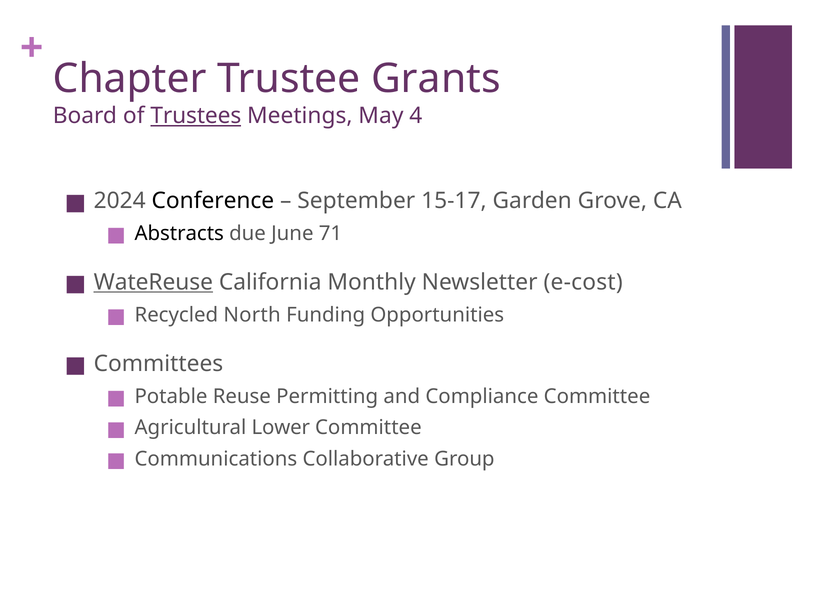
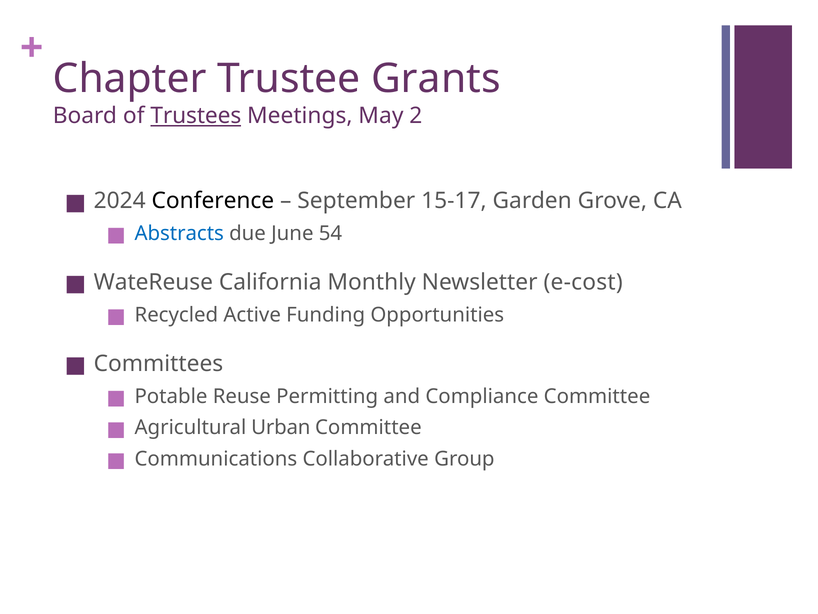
4: 4 -> 2 (416, 116)
Abstracts colour: black -> blue (179, 233)
71: 71 -> 54 (330, 233)
WateReuse underline: present -> none (153, 282)
North: North -> Active (252, 315)
Lower: Lower -> Urban (281, 427)
